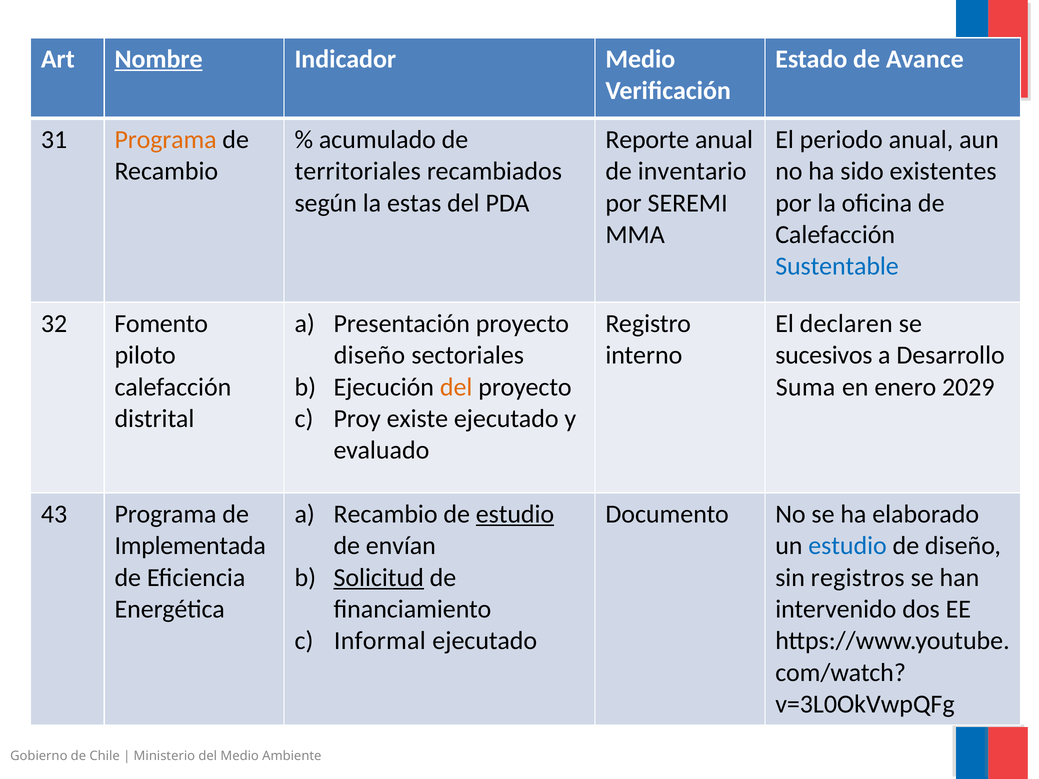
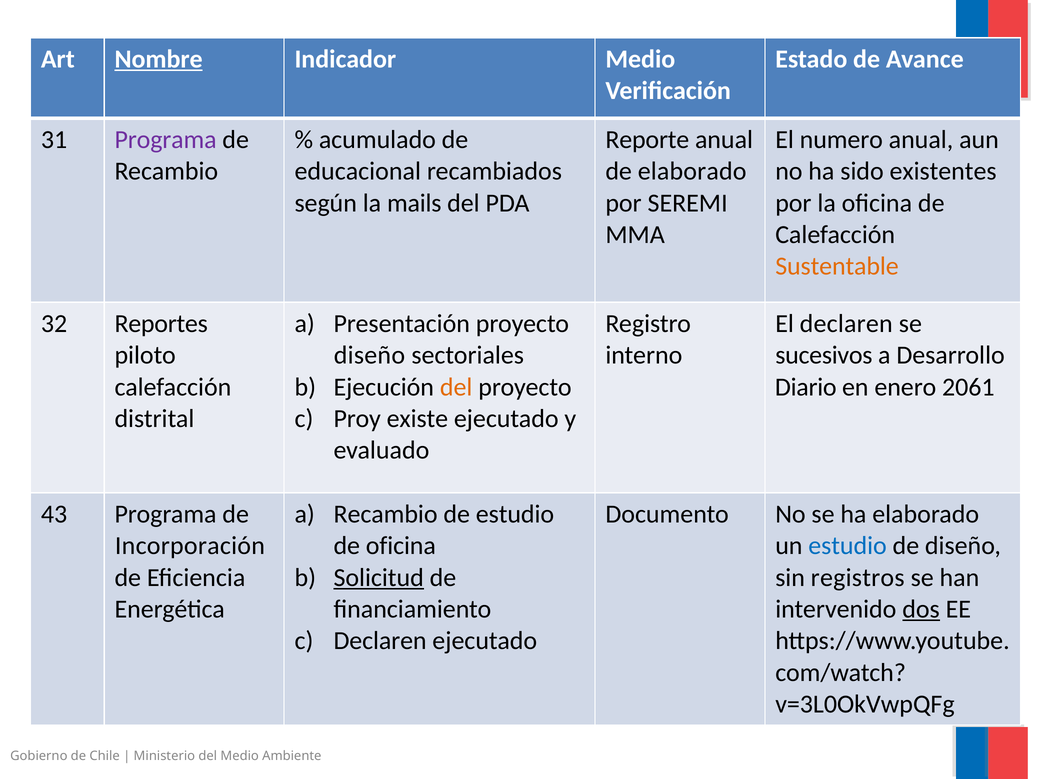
Programa colour: orange -> purple (166, 140)
periodo: periodo -> numero (841, 140)
territoriales: territoriales -> educacional (358, 171)
de inventario: inventario -> elaborado (692, 171)
estas: estas -> mails (414, 203)
Sustentable colour: blue -> orange (837, 266)
Fomento: Fomento -> Reportes (161, 324)
Suma: Suma -> Diario (806, 387)
2029: 2029 -> 2061 (968, 387)
estudio underline: present -> none (515, 514)
Implementada: Implementada -> Incorporación (190, 546)
de envían: envían -> oficina (401, 546)
dos underline: none -> present (921, 609)
Informal: Informal -> Declaren (380, 641)
